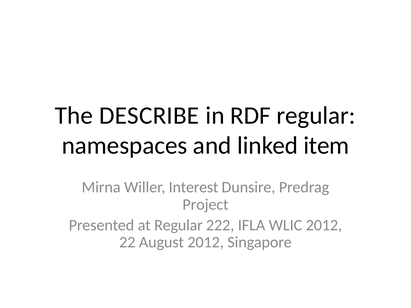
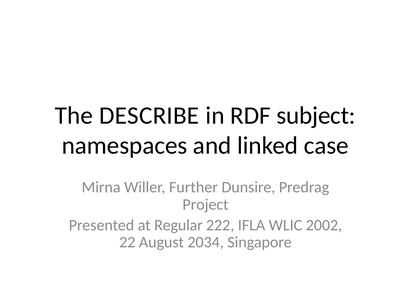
RDF regular: regular -> subject (316, 115)
item: item -> case (326, 146)
Interest: Interest -> Further (193, 187)
WLIC 2012: 2012 -> 2002 (324, 225)
August 2012: 2012 -> 2034 (206, 243)
